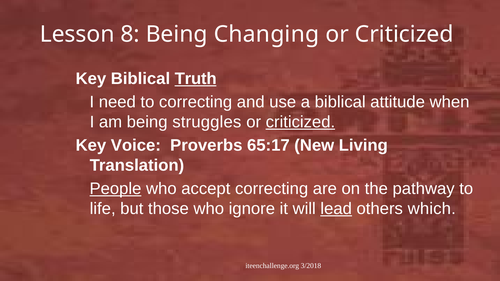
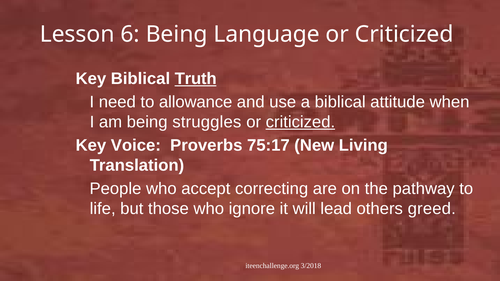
8: 8 -> 6 (130, 34)
Changing: Changing -> Language (267, 34)
to correcting: correcting -> allowance (196, 102)
65:17: 65:17 -> 75:17 (268, 145)
People underline: present -> none (115, 189)
lead underline: present -> none (336, 209)
which: which -> greed (432, 209)
